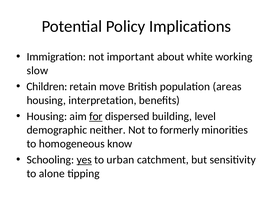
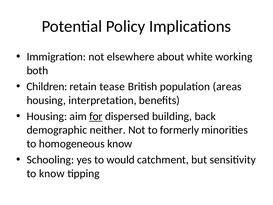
important: important -> elsewhere (131, 57)
slow: slow -> both (37, 70)
move: move -> tease (112, 86)
level: level -> back (205, 116)
yes underline: present -> none (84, 160)
urban: urban -> would (121, 160)
to alone: alone -> know (52, 173)
